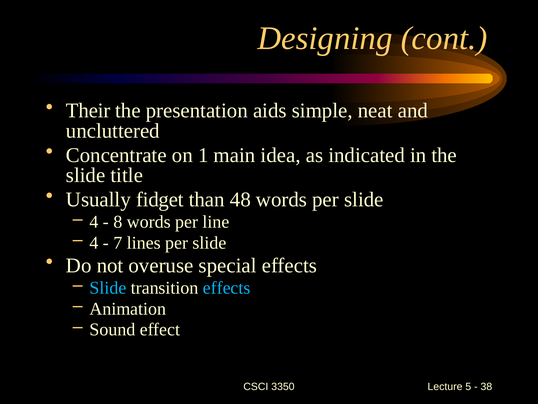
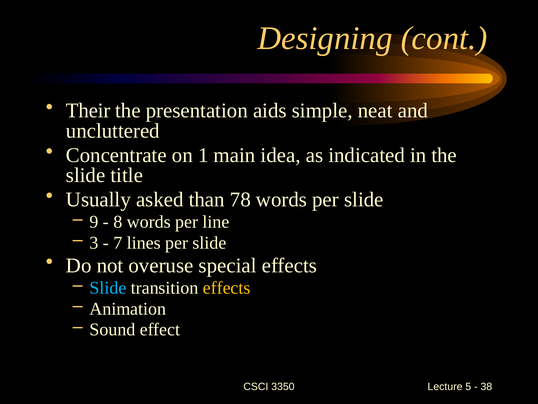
fidget: fidget -> asked (160, 199)
48: 48 -> 78 (240, 199)
4: 4 -> 9 (94, 222)
4: 4 -> 3 (94, 242)
effects colour: light blue -> yellow (227, 288)
